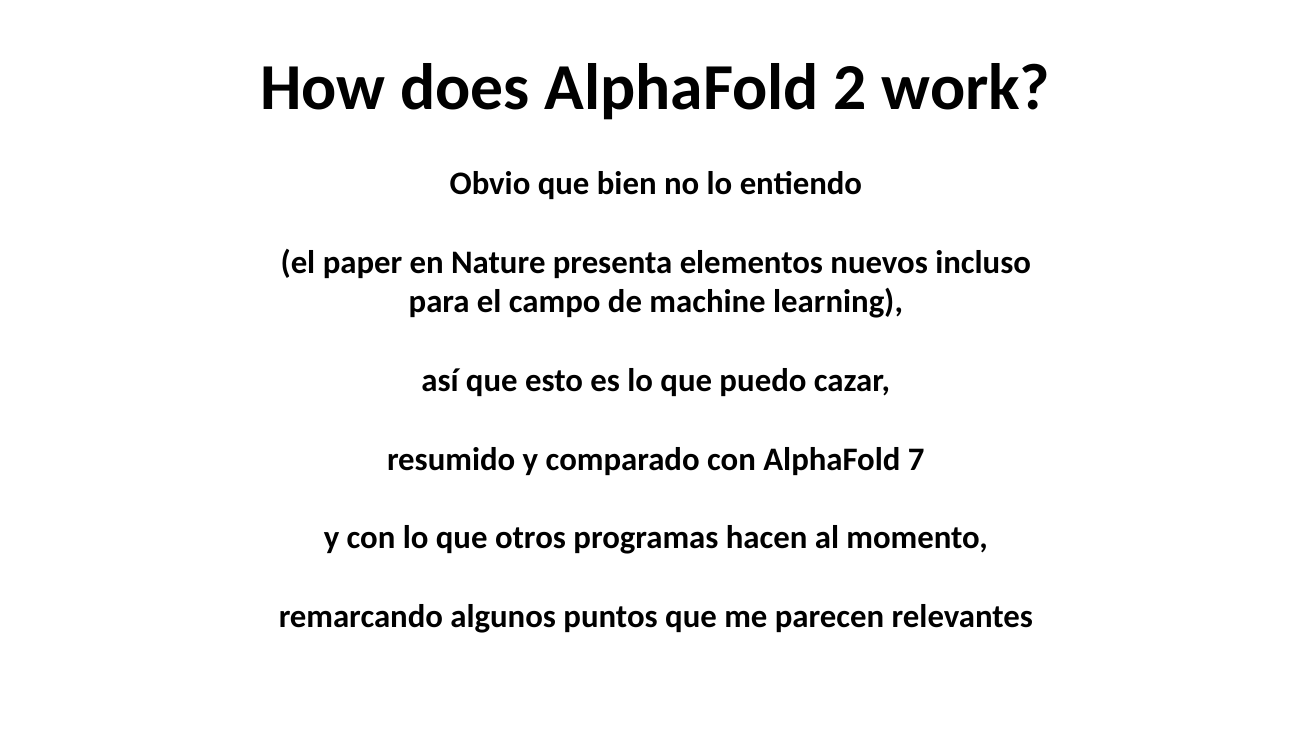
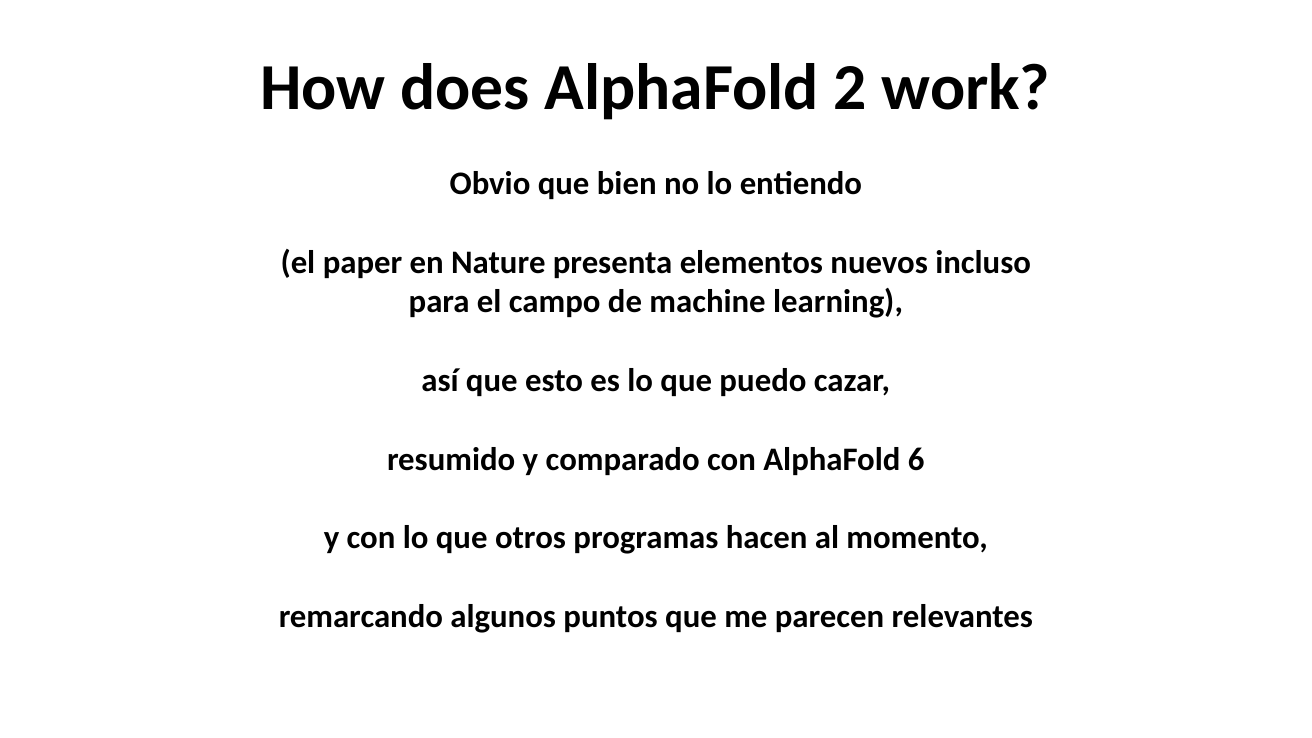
7: 7 -> 6 (916, 459)
